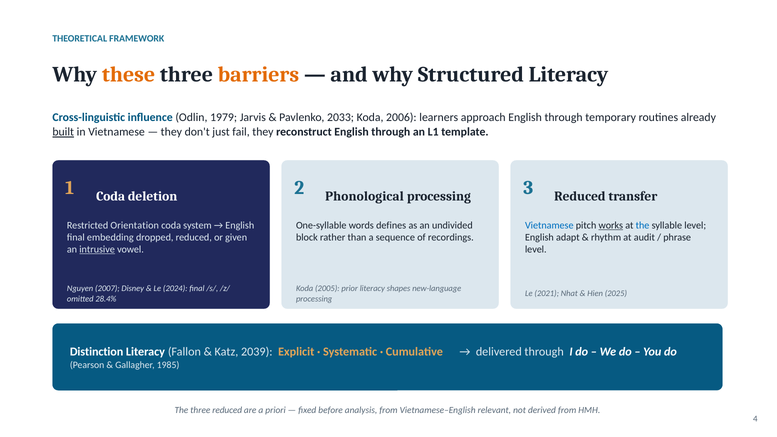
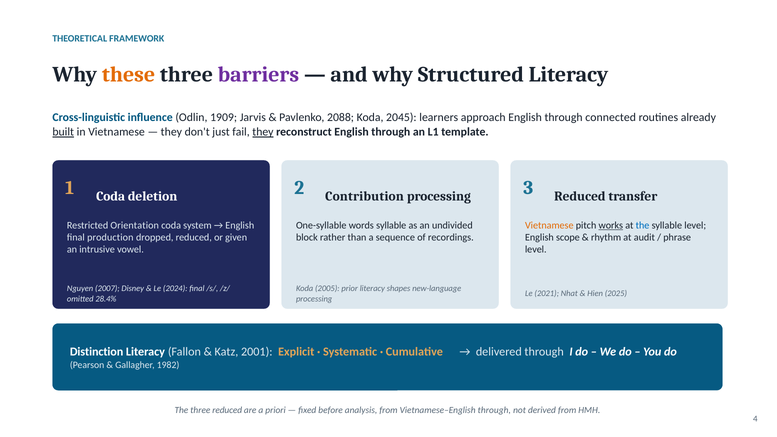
barriers colour: orange -> purple (258, 74)
1979: 1979 -> 1909 (224, 118)
2033: 2033 -> 2088 (341, 118)
2006: 2006 -> 2045 (401, 118)
temporary: temporary -> connected (611, 118)
they underline: none -> present (263, 132)
Phonological: Phonological -> Contribution (365, 196)
words defines: defines -> syllable (391, 225)
Vietnamese colour: blue -> orange (549, 225)
embedding: embedding -> production (110, 237)
adapt: adapt -> scope (568, 237)
intrusive underline: present -> none (97, 250)
2039: 2039 -> 2001 (257, 352)
1985: 1985 -> 1982 (168, 365)
Vietnamese–English relevant: relevant -> through (494, 410)
